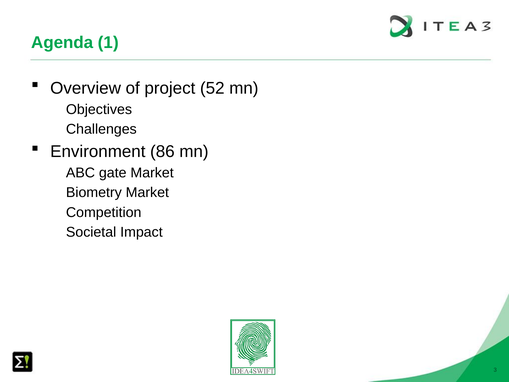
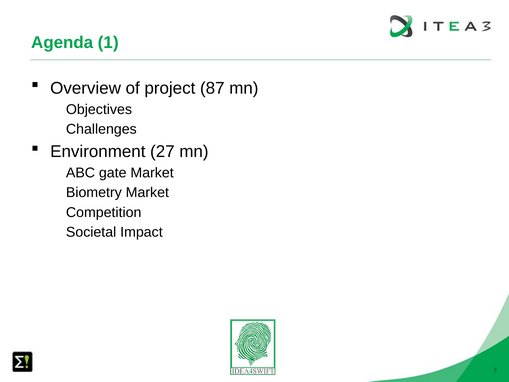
52: 52 -> 87 (212, 88)
86: 86 -> 27 (162, 151)
